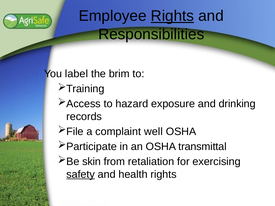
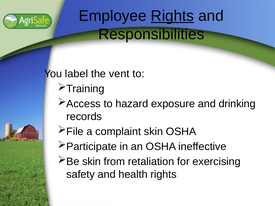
brim: brim -> vent (119, 74)
complaint well: well -> skin (153, 132)
transmittal: transmittal -> ineffective (202, 147)
safety underline: present -> none (81, 175)
